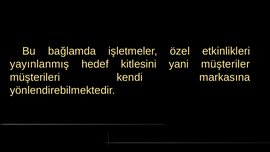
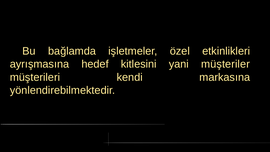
yayınlanmış: yayınlanmış -> ayrışmasına (40, 64)
